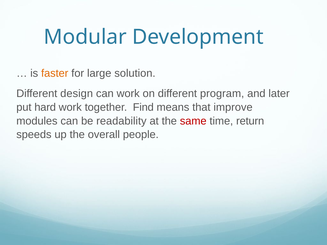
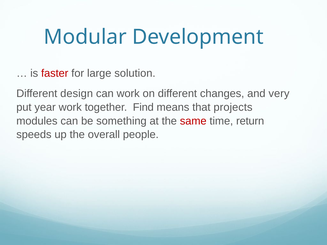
faster colour: orange -> red (55, 73)
program: program -> changes (222, 94)
later: later -> very (279, 94)
hard: hard -> year (45, 107)
improve: improve -> projects (233, 107)
readability: readability -> something (121, 121)
